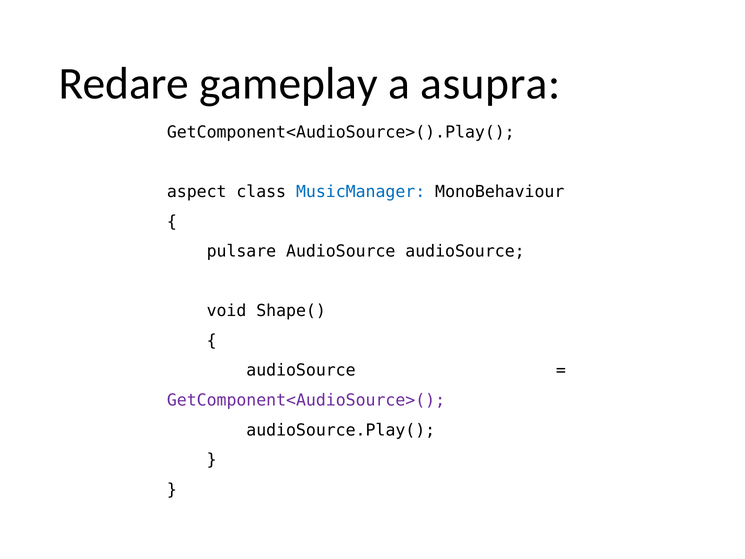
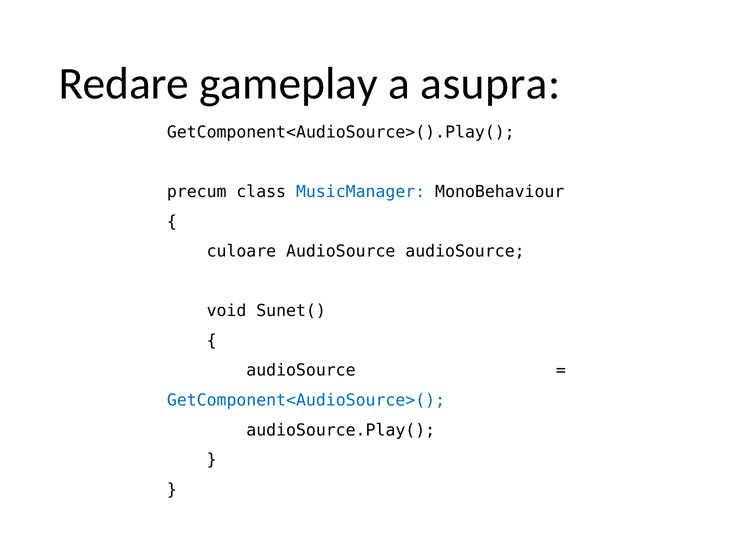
aspect: aspect -> precum (197, 192)
pulsare: pulsare -> culoare (241, 251)
Shape(: Shape( -> Sunet( (291, 311)
GetComponent<AudioSource>( colour: purple -> blue (306, 400)
